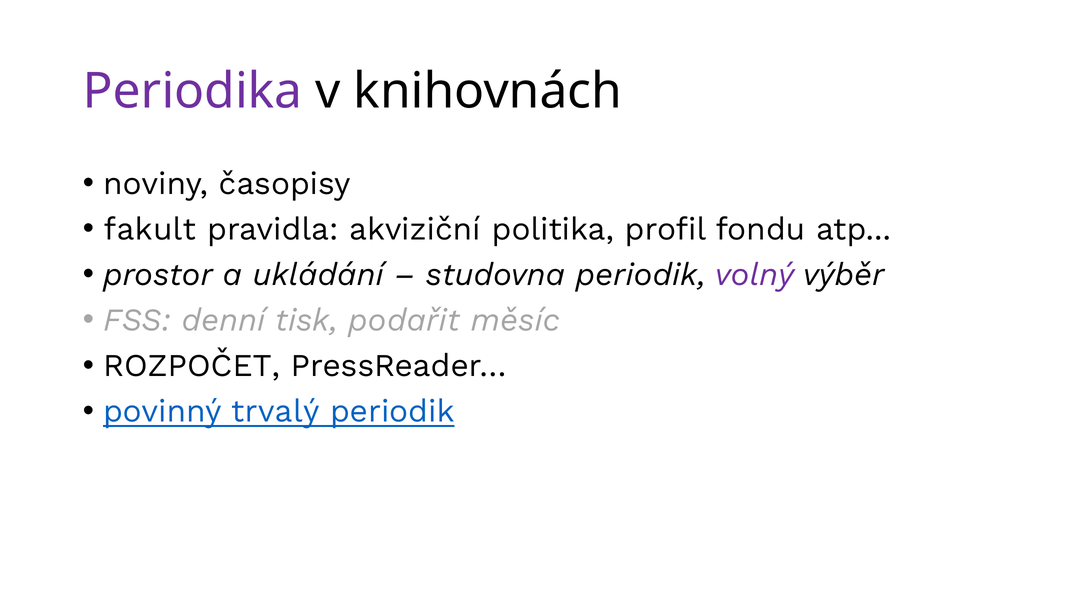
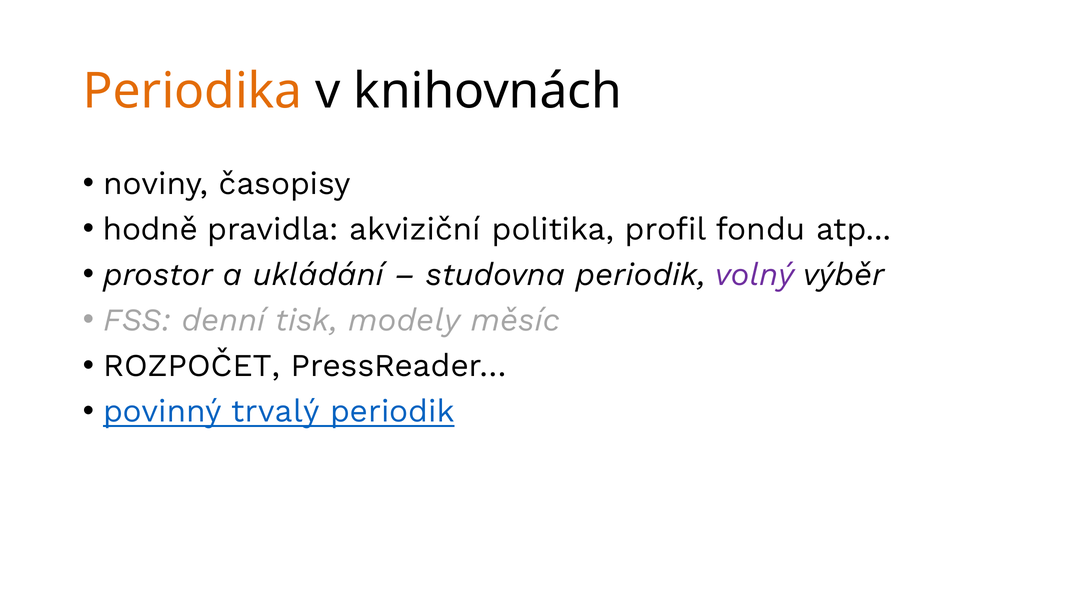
Periodika colour: purple -> orange (193, 91)
fakult: fakult -> hodně (150, 229)
podařit: podařit -> modely (404, 320)
